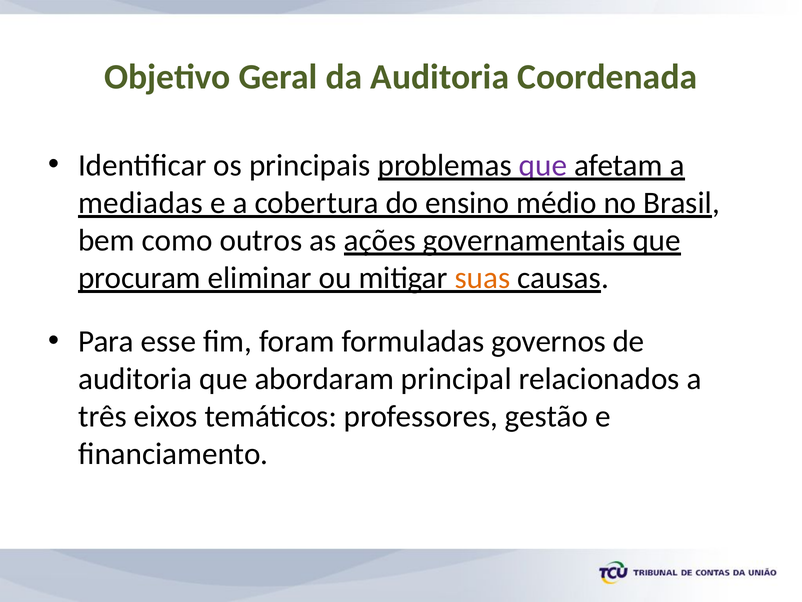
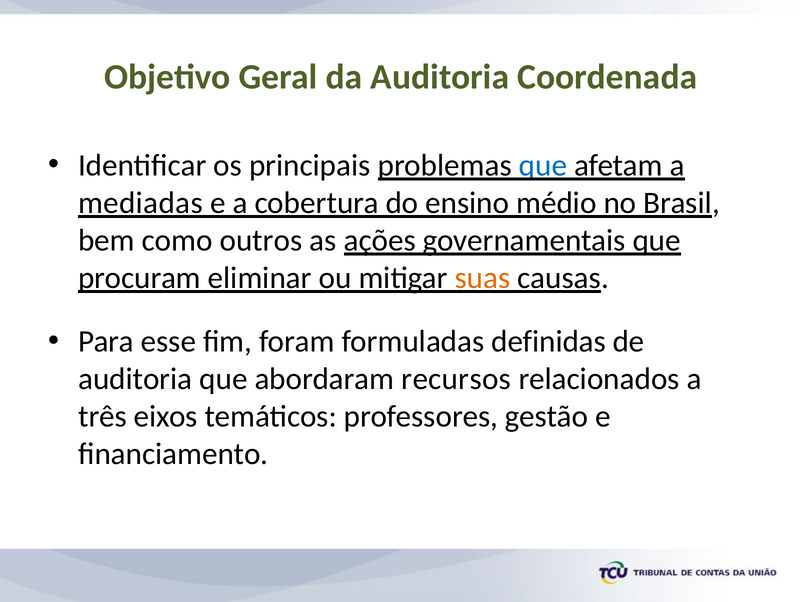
que colour: purple -> blue (543, 165)
governos: governos -> definidas (549, 341)
principal: principal -> recursos (456, 379)
